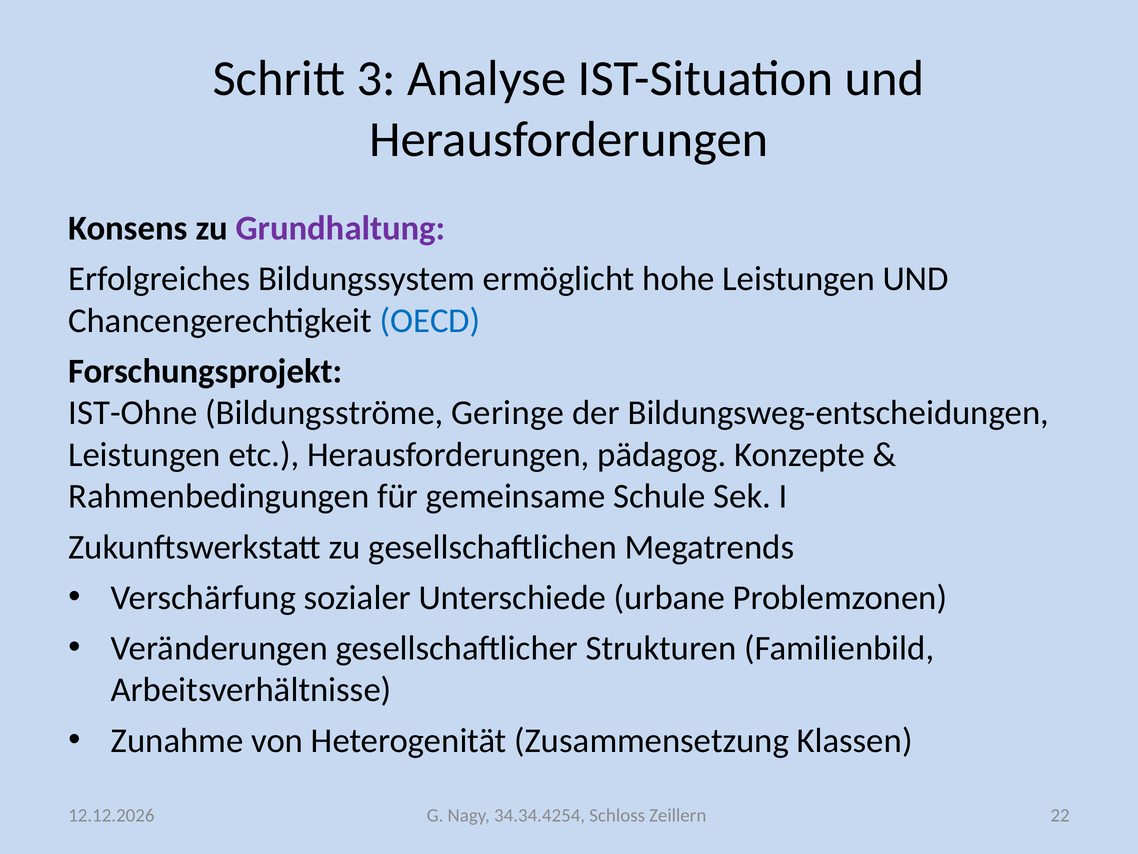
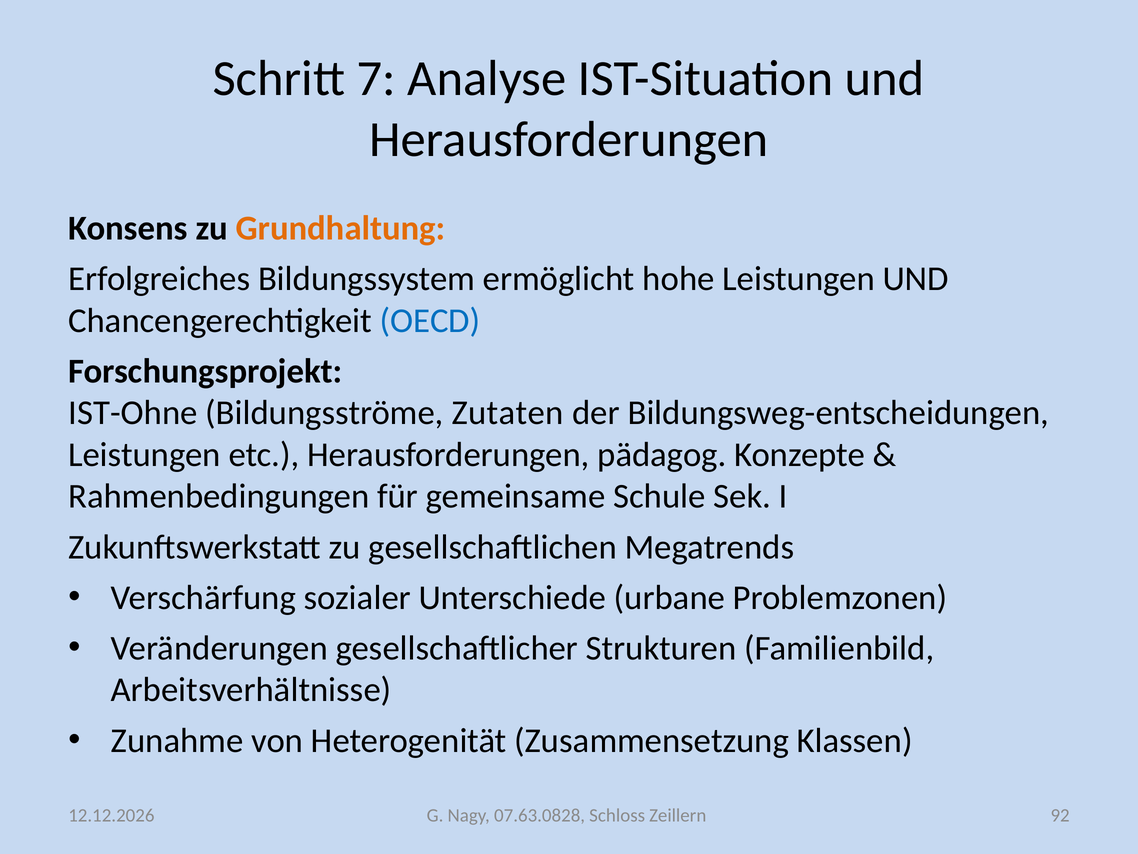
3: 3 -> 7 (376, 78)
Grundhaltung colour: purple -> orange (341, 228)
Geringe: Geringe -> Zutaten (508, 413)
34.34.4254: 34.34.4254 -> 07.63.0828 (540, 815)
22: 22 -> 92 (1060, 815)
